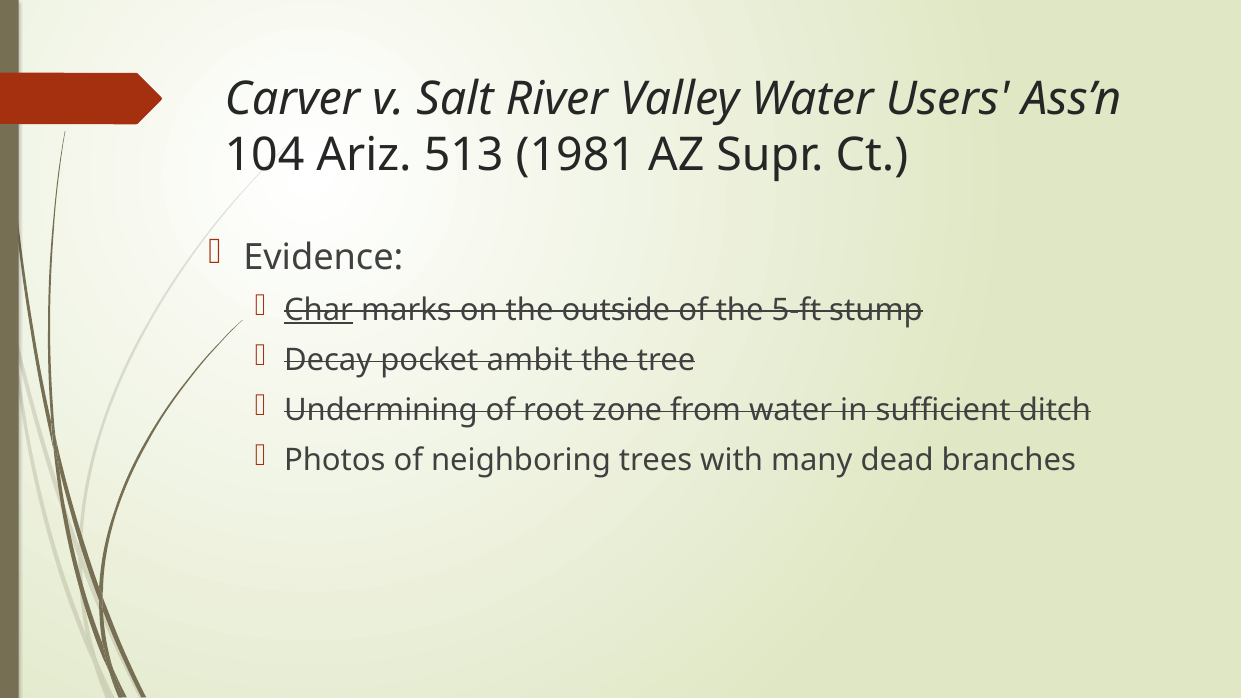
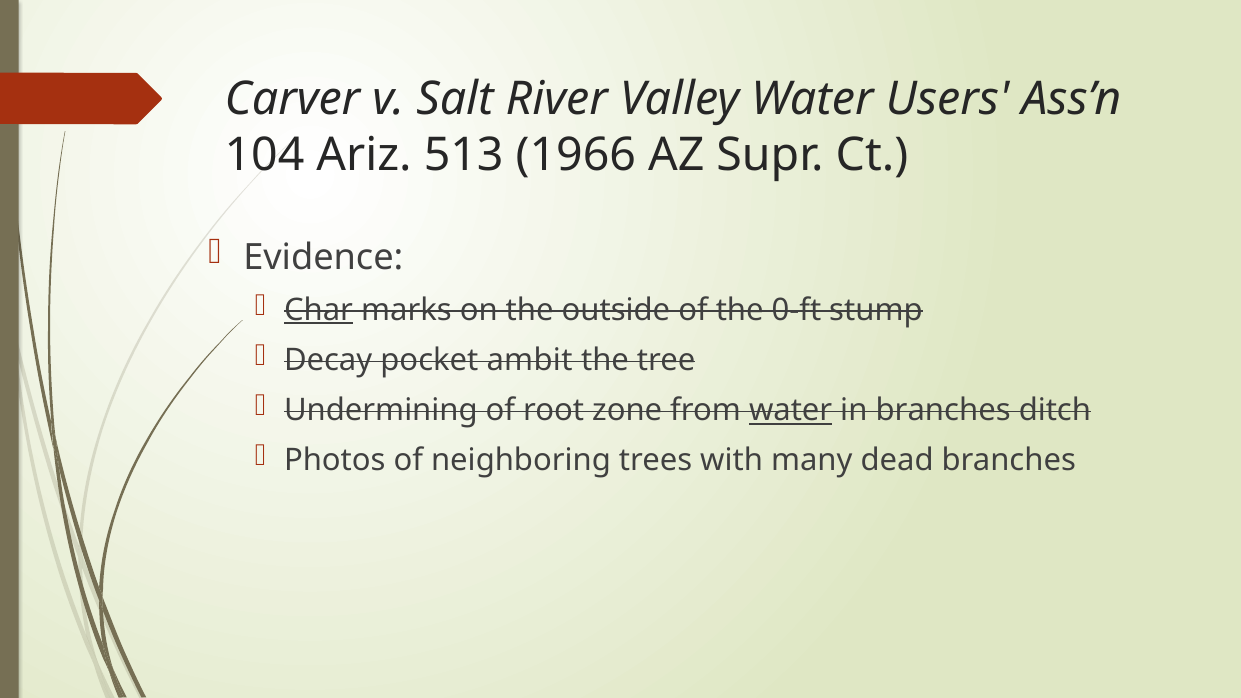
1981: 1981 -> 1966 (576, 155)
5-ft: 5-ft -> 0-ft (796, 310)
water underline: none -> present (791, 410)
in sufficient: sufficient -> branches (943, 410)
